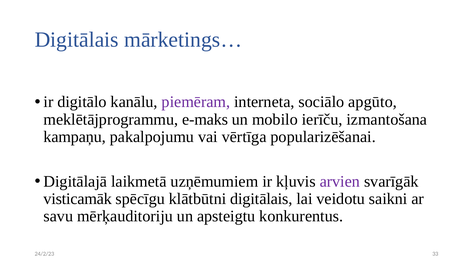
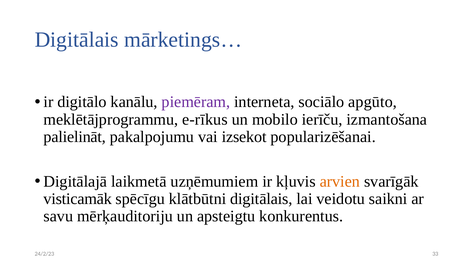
e-maks: e-maks -> e-rīkus (205, 119)
kampaņu: kampaņu -> palielināt (75, 137)
vērtīga: vērtīga -> izsekot (244, 137)
arvien colour: purple -> orange (340, 182)
